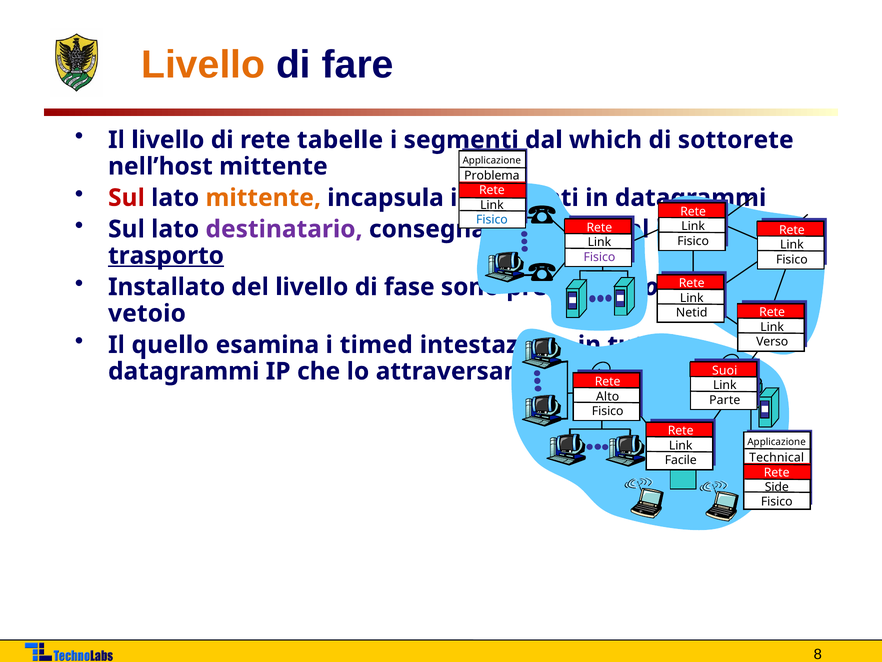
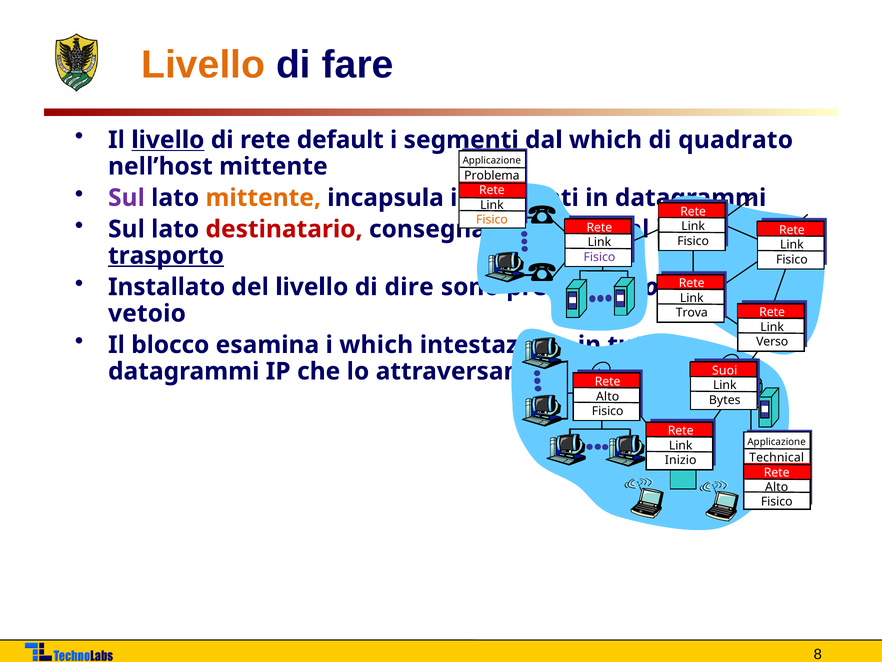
livello underline: none -> present (168, 140)
tabelle: tabelle -> default (340, 140)
sottorete: sottorete -> quadrato (736, 140)
Sul colour: red -> purple (126, 198)
Fisico colour: blue -> orange (492, 220)
destinatario colour: purple -> red (284, 229)
fase: fase -> dire (409, 287)
Netid: Netid -> Trova (692, 313)
quello: quello -> blocco (170, 345)
i timed: timed -> which (376, 345)
Parte: Parte -> Bytes (725, 400)
Facile: Facile -> Inizio (681, 460)
Side: Side -> Alto (777, 487)
